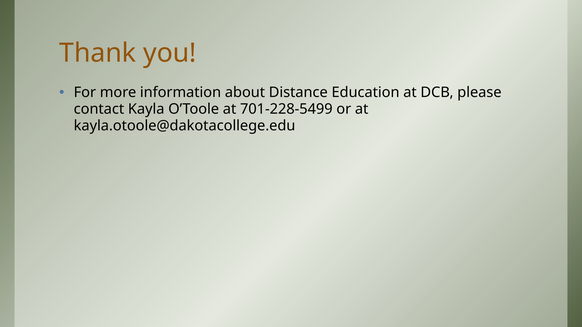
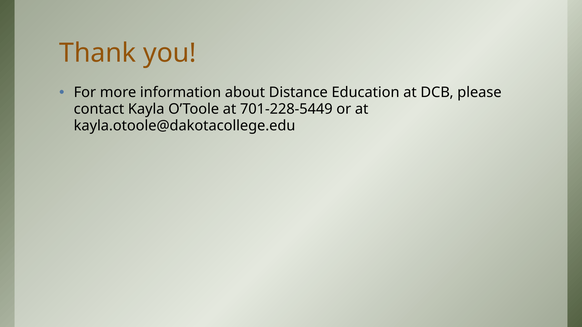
701-228-5499: 701-228-5499 -> 701-228-5449 (286, 109)
